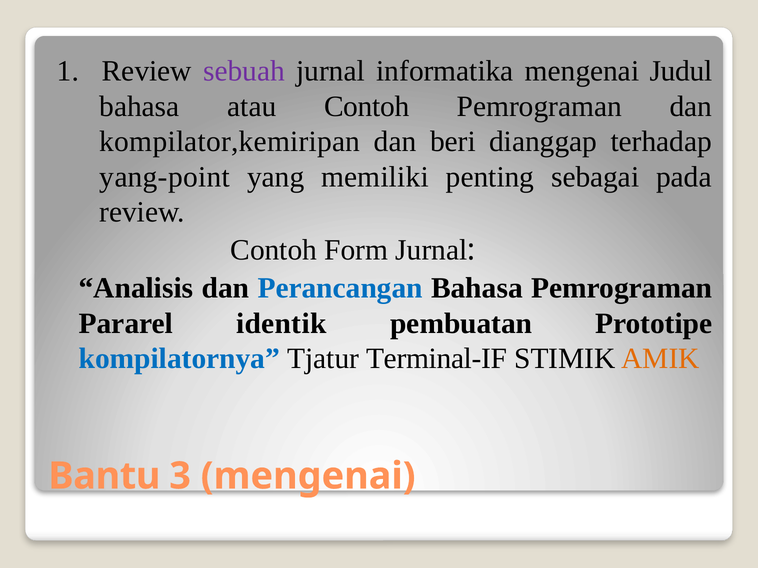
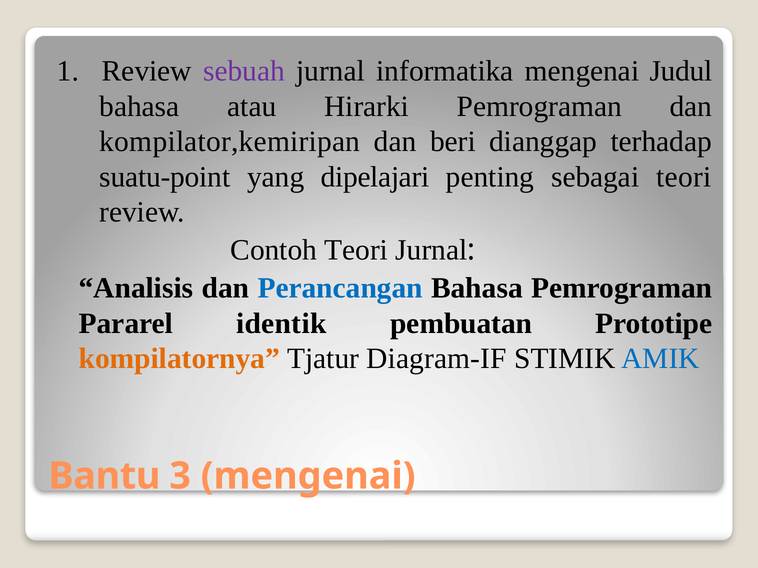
atau Contoh: Contoh -> Hirarki (367, 107)
yang-point: yang-point -> suatu-point (165, 177)
memiliki: memiliki -> dipelajari (375, 177)
sebagai pada: pada -> teori (684, 177)
Contoh Form: Form -> Teori (356, 250)
kompilatornya colour: blue -> orange (179, 359)
Terminal-IF: Terminal-IF -> Diagram-IF (437, 359)
AMIK colour: orange -> blue (660, 359)
